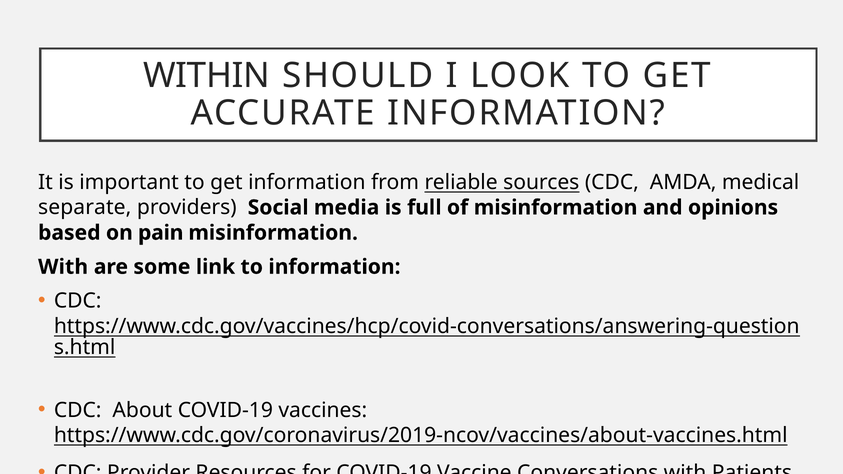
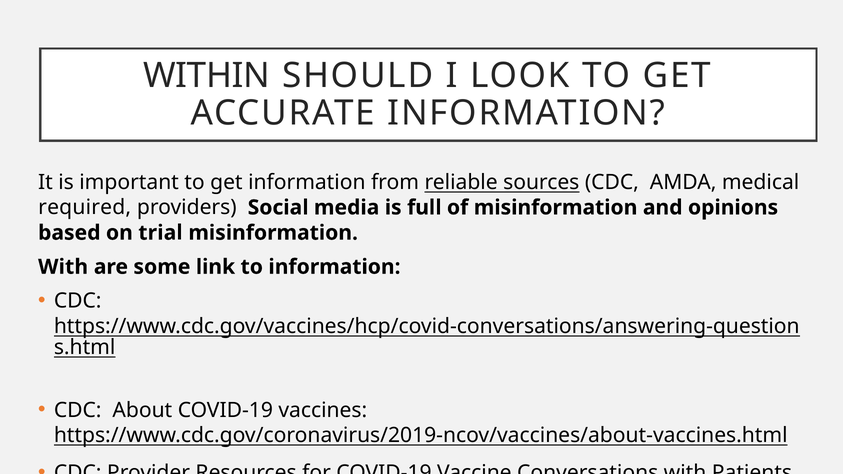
separate: separate -> required (85, 208)
pain: pain -> trial (161, 233)
